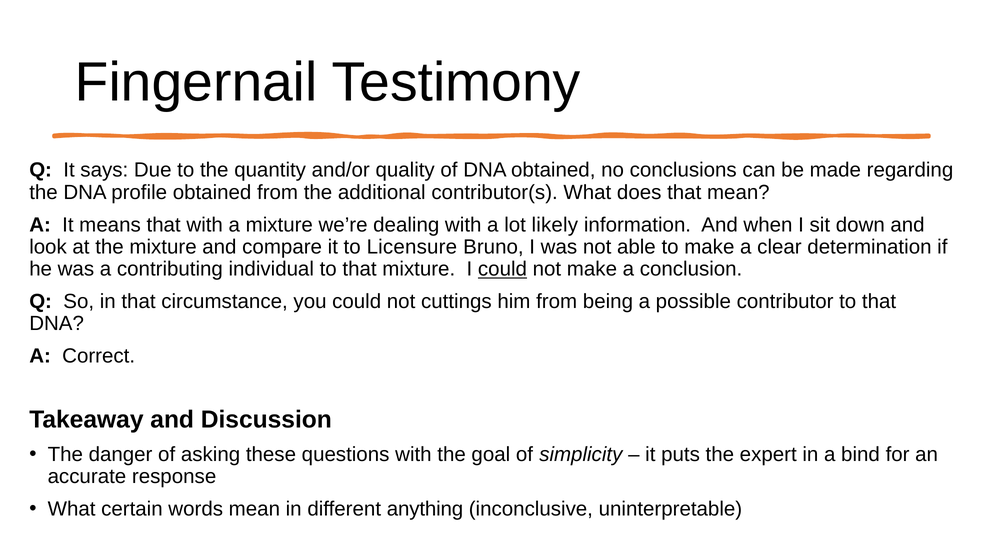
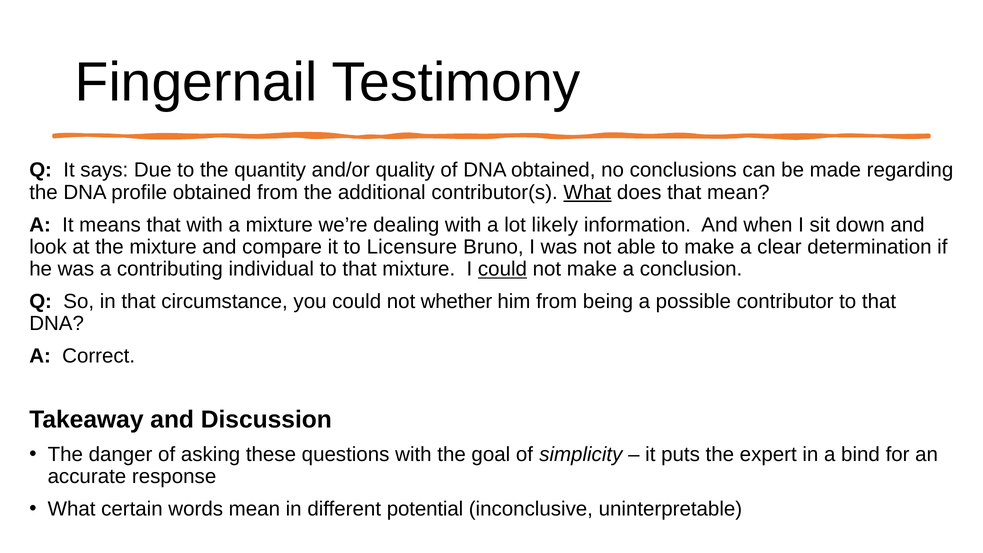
What underline: none -> present (587, 192)
cuttings: cuttings -> whether (457, 301)
anything: anything -> potential (425, 509)
